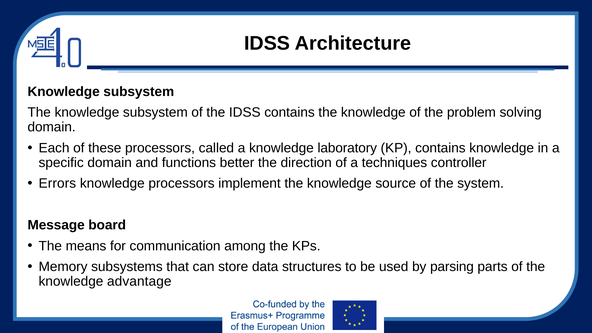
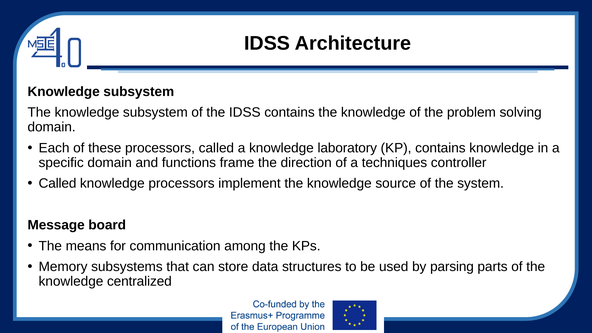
better: better -> frame (237, 163)
Errors: Errors -> Called (58, 183)
advantage: advantage -> centralized (139, 281)
